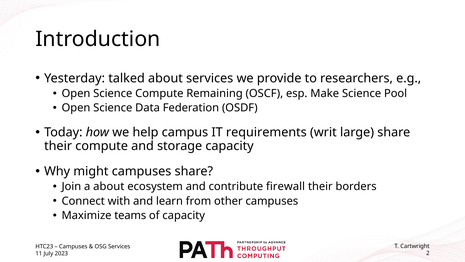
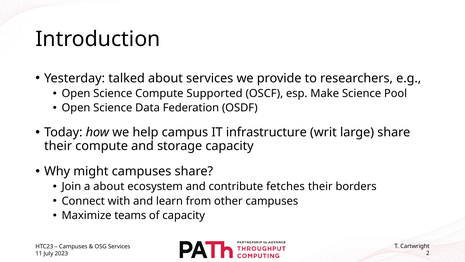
Remaining: Remaining -> Supported (214, 93)
requirements: requirements -> infrastructure (266, 132)
firewall: firewall -> fetches (286, 186)
